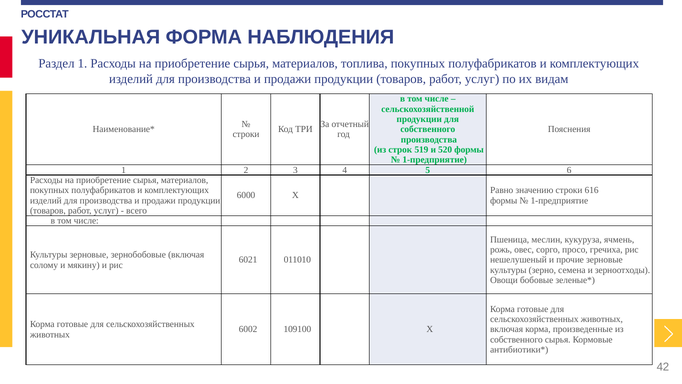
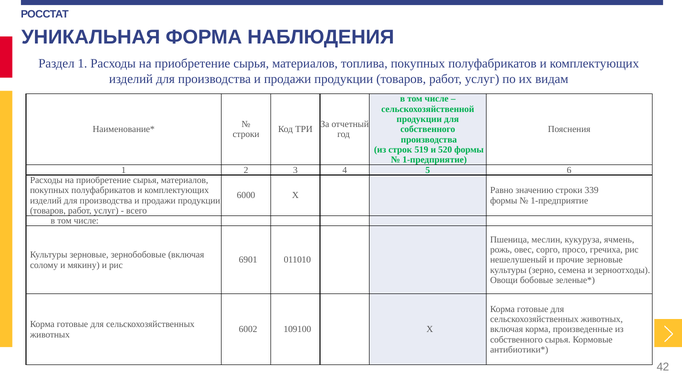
616: 616 -> 339 (592, 190)
6021: 6021 -> 6901 (248, 260)
